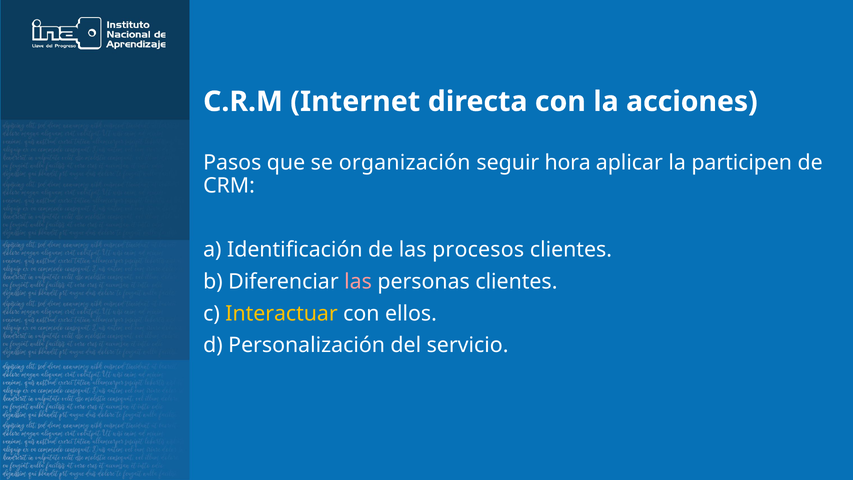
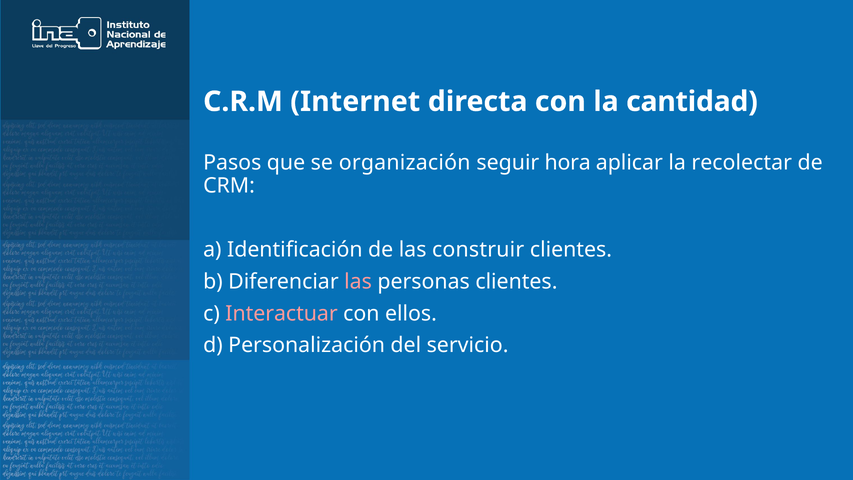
acciones: acciones -> cantidad (692, 102)
participen: participen -> recolectar (742, 163)
procesos: procesos -> construir (478, 250)
Interactuar colour: yellow -> pink (282, 313)
